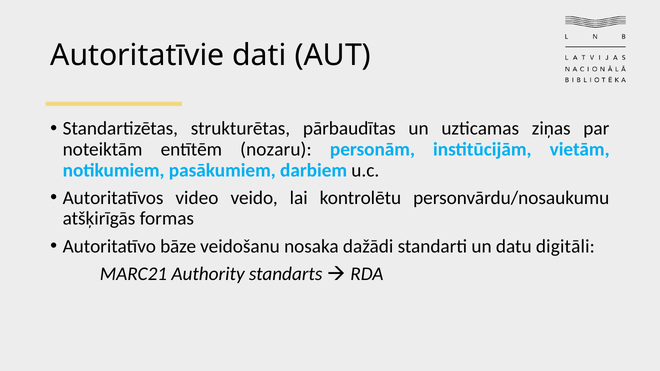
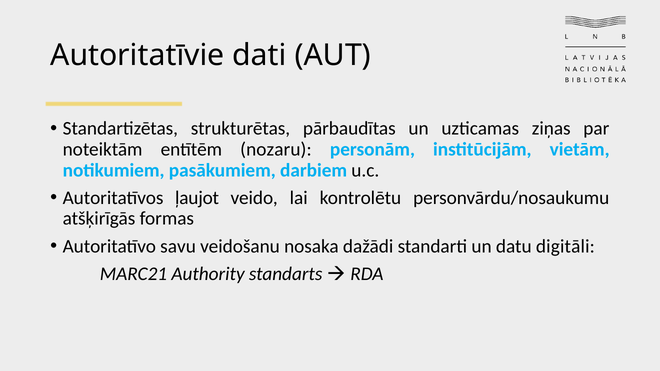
video: video -> ļaujot (197, 198)
bāze: bāze -> savu (178, 246)
